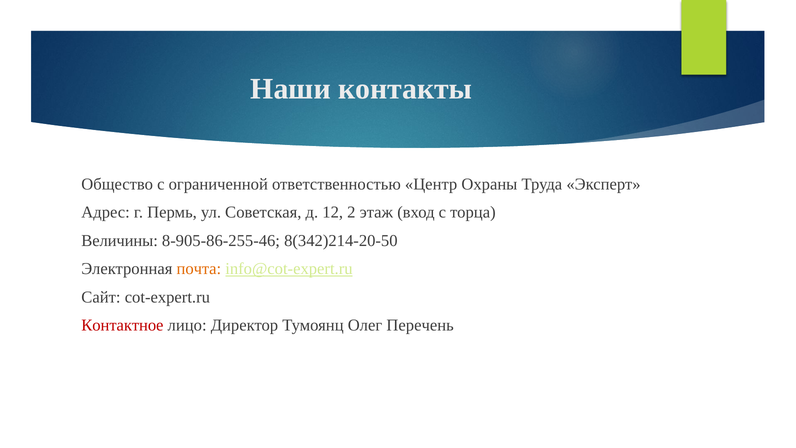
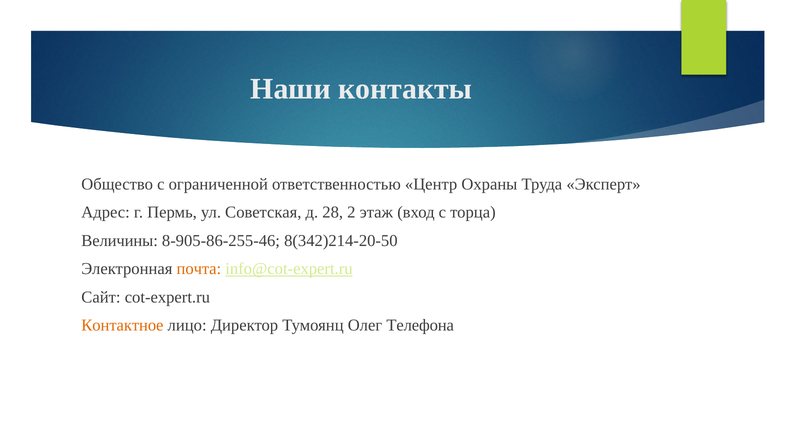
12: 12 -> 28 (333, 212)
Контактное colour: red -> orange (122, 325)
Перечень: Перечень -> Телефона (420, 325)
